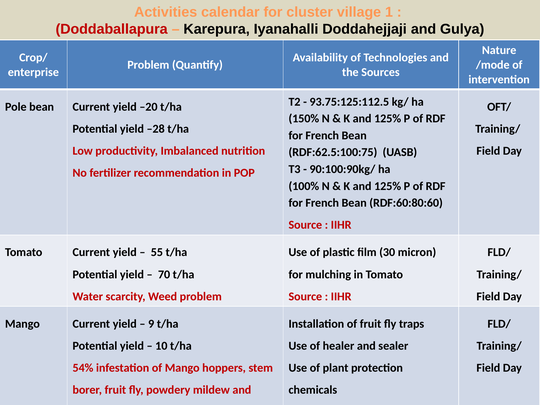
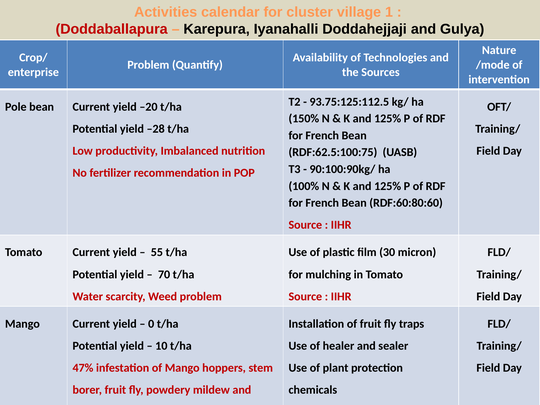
9: 9 -> 0 (151, 324)
54%: 54% -> 47% (83, 368)
